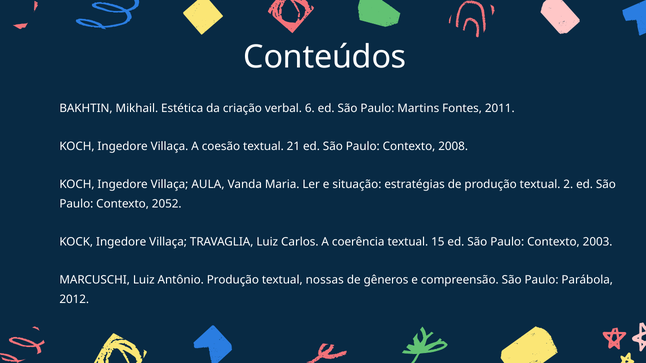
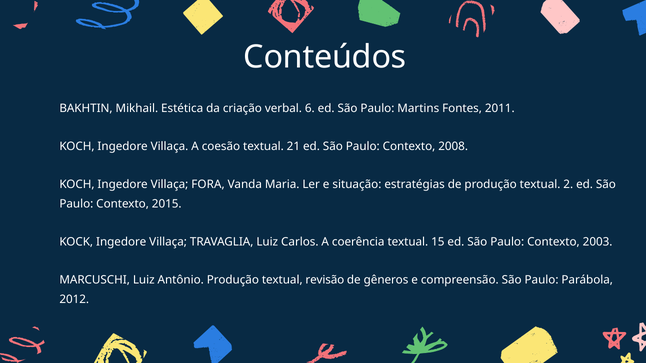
AULA: AULA -> FORA (208, 185)
2052: 2052 -> 2015 (167, 204)
nossas: nossas -> revisão (325, 280)
